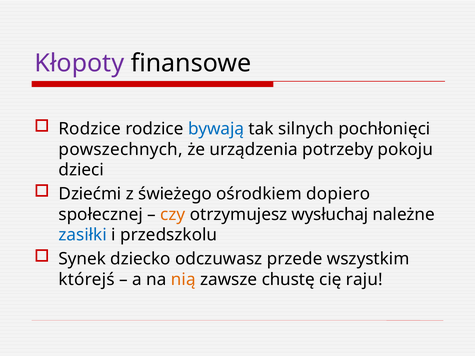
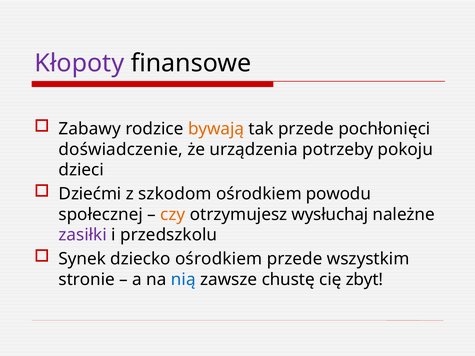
Rodzice: Rodzice -> Zabawy (90, 129)
bywają colour: blue -> orange (216, 129)
tak silnych: silnych -> przede (306, 129)
powszechnych: powszechnych -> doświadczenie (121, 149)
świeżego: świeżego -> szkodom (175, 194)
dopiero: dopiero -> powodu (338, 194)
zasiłki colour: blue -> purple (83, 235)
dziecko odczuwasz: odczuwasz -> ośrodkiem (219, 259)
którejś: którejś -> stronie (87, 280)
nią colour: orange -> blue (183, 280)
raju: raju -> zbyt (364, 280)
